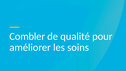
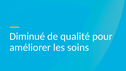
Combler: Combler -> Diminué (27, 36)
